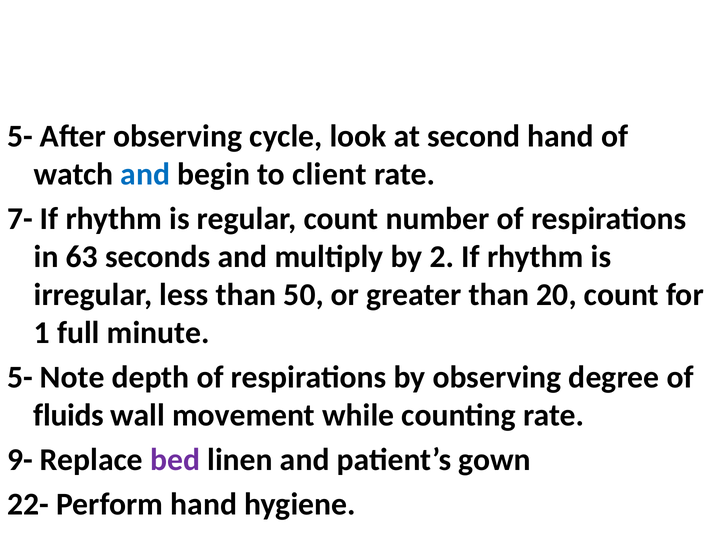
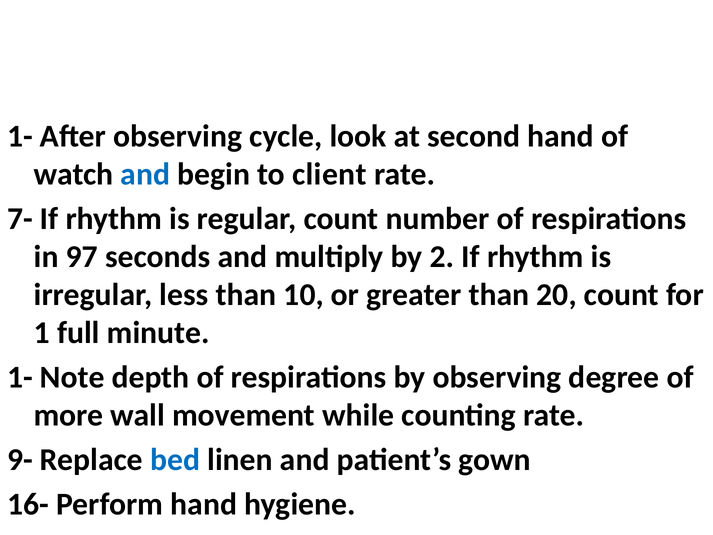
5-: 5- -> 1- (20, 136)
63: 63 -> 97 (82, 257)
50: 50 -> 10 (304, 295)
5-: 5- -> 1- (20, 377)
fluids: fluids -> more (69, 415)
bed colour: purple -> blue (175, 460)
22-: 22- -> 16- (28, 504)
